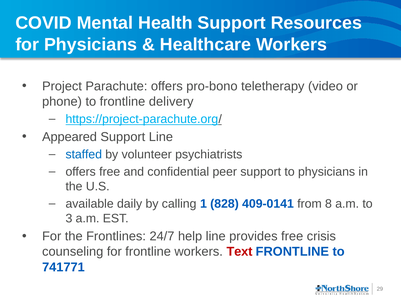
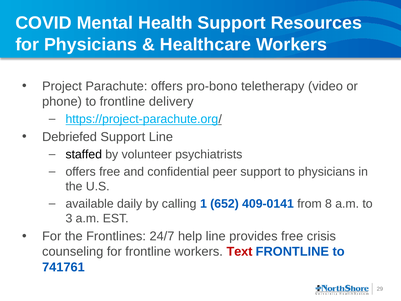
Appeared: Appeared -> Debriefed (70, 137)
staffed colour: blue -> black (84, 154)
828: 828 -> 652 (225, 204)
741771: 741771 -> 741761 (63, 267)
